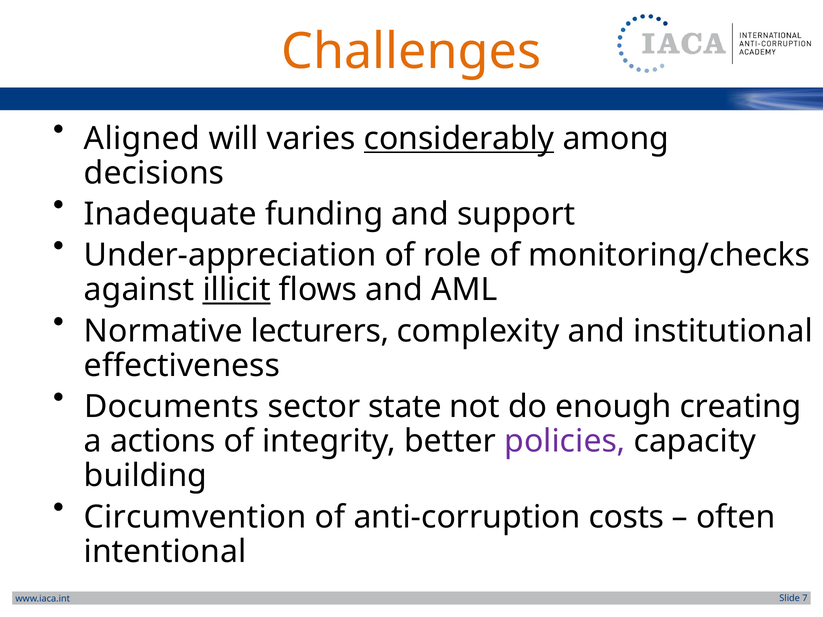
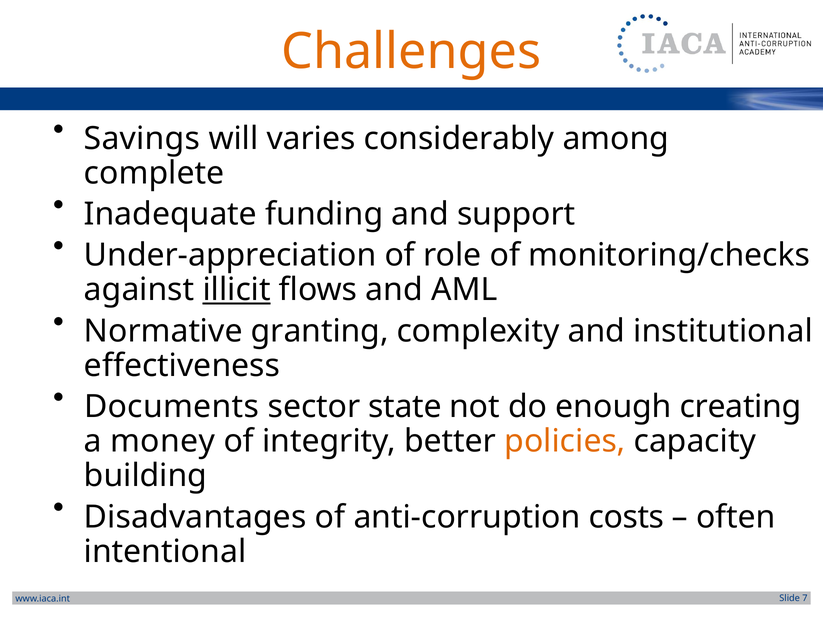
Aligned: Aligned -> Savings (142, 139)
considerably underline: present -> none (459, 139)
decisions: decisions -> complete (154, 173)
lecturers: lecturers -> granting (320, 331)
actions: actions -> money (163, 441)
policies colour: purple -> orange (565, 441)
Circumvention: Circumvention -> Disadvantages (195, 517)
